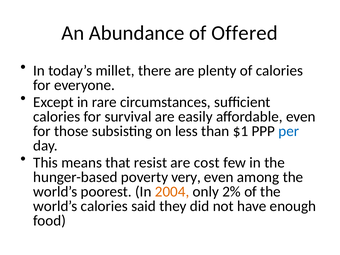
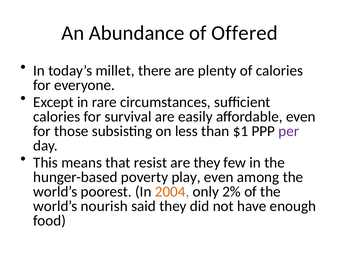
per colour: blue -> purple (289, 131)
are cost: cost -> they (207, 163)
very: very -> play (186, 177)
world’s calories: calories -> nourish (104, 206)
